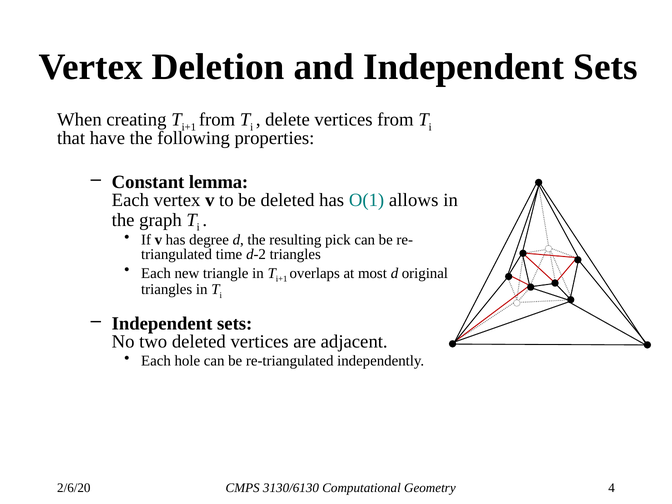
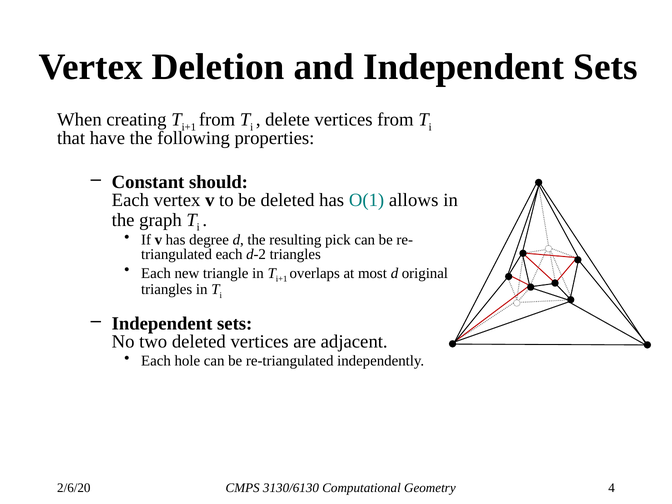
lemma: lemma -> should (218, 182)
time: time -> each (229, 254)
